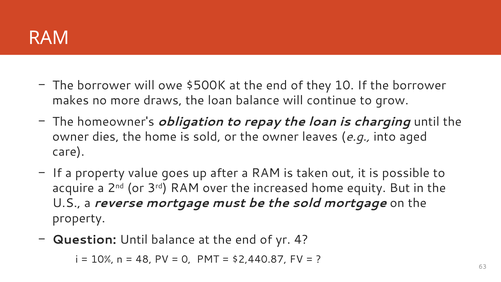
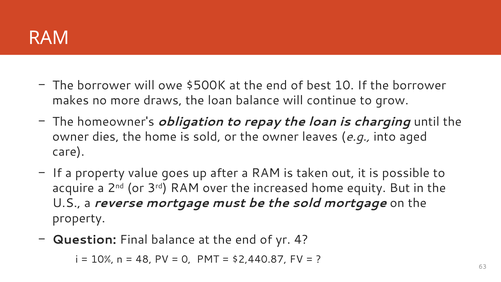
they: they -> best (319, 85)
Question Until: Until -> Final (134, 239)
